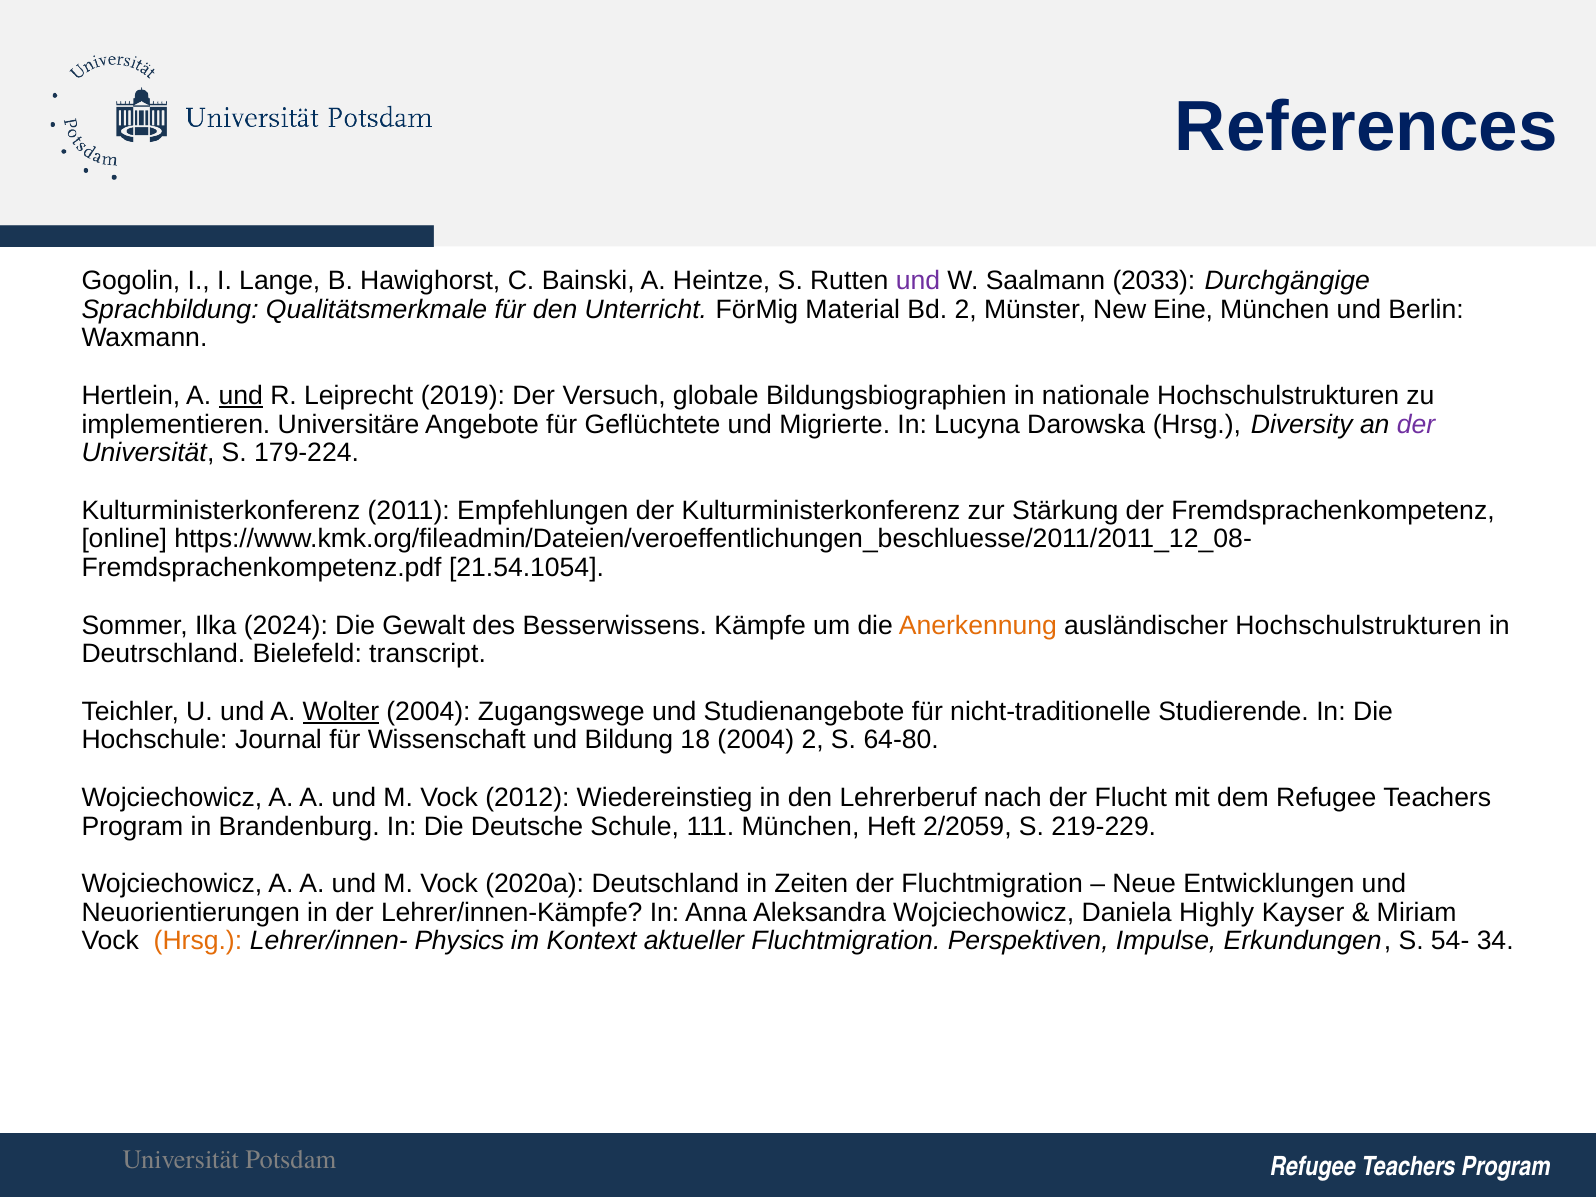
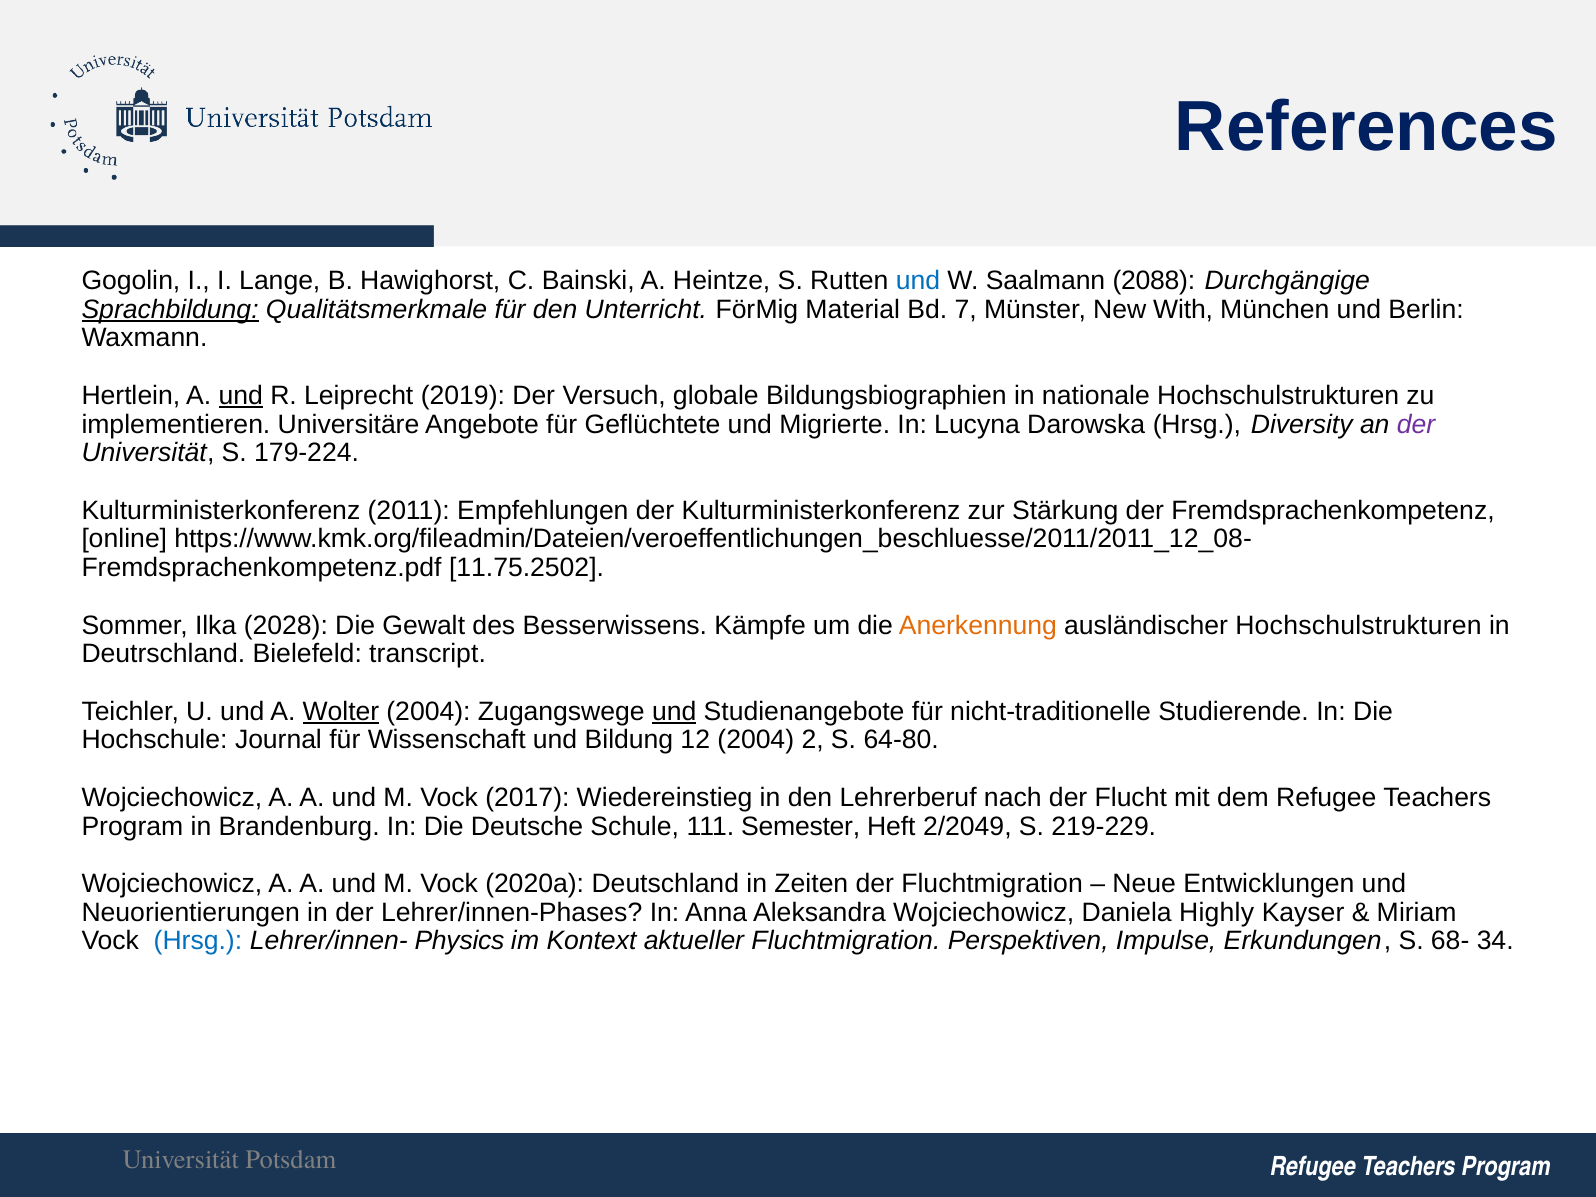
und colour: purple -> blue (918, 281)
2033: 2033 -> 2088 (1154, 281)
Sprachbildung underline: none -> present (170, 309)
Bd 2: 2 -> 7 (966, 309)
Eine: Eine -> With (1183, 309)
21.54.1054: 21.54.1054 -> 11.75.2502 (526, 568)
2024: 2024 -> 2028 (286, 625)
und underline: none -> present (674, 711)
18: 18 -> 12 (695, 740)
2012: 2012 -> 2017 (527, 798)
111 München: München -> Semester (801, 826)
2/2059: 2/2059 -> 2/2049 (967, 826)
Lehrer/innen-Kämpfe: Lehrer/innen-Kämpfe -> Lehrer/innen-Phases (512, 912)
Hrsg colour: orange -> blue (198, 941)
54-: 54- -> 68- (1450, 941)
